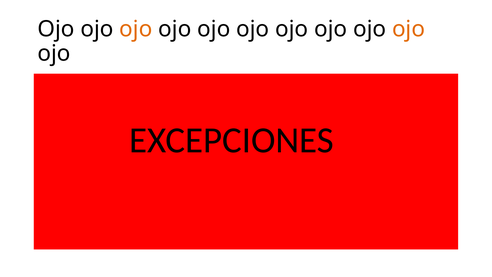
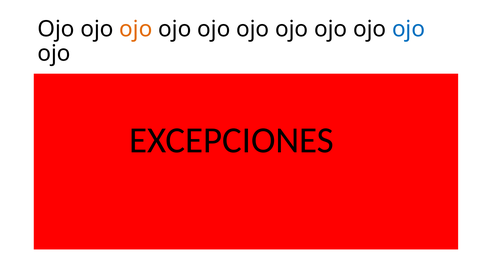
ojo colour: orange -> blue (409, 29)
